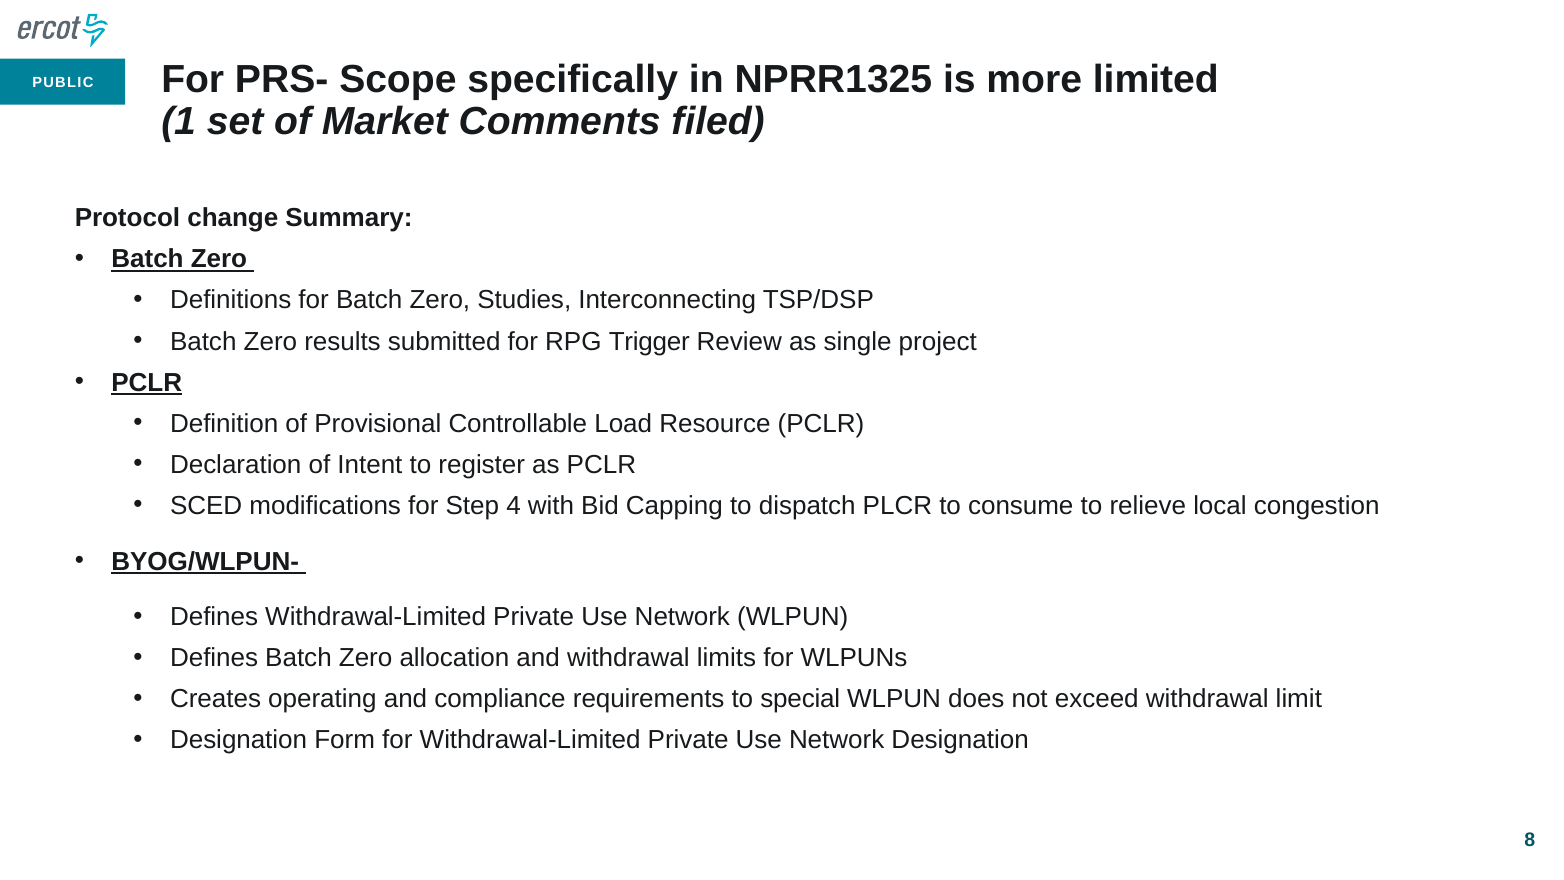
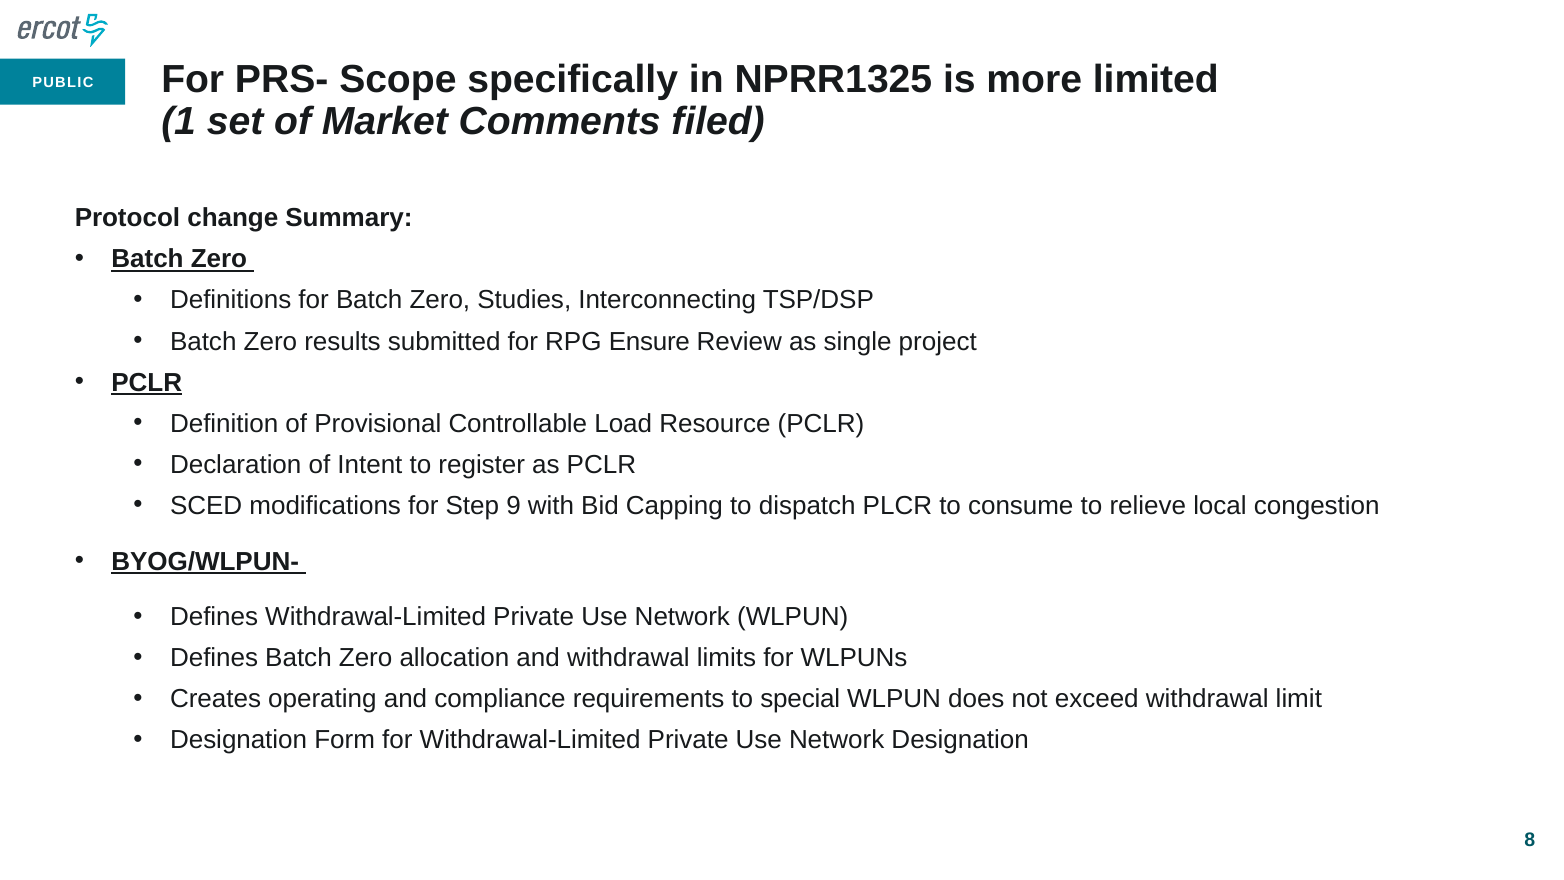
Trigger: Trigger -> Ensure (649, 341)
4: 4 -> 9 (514, 506)
